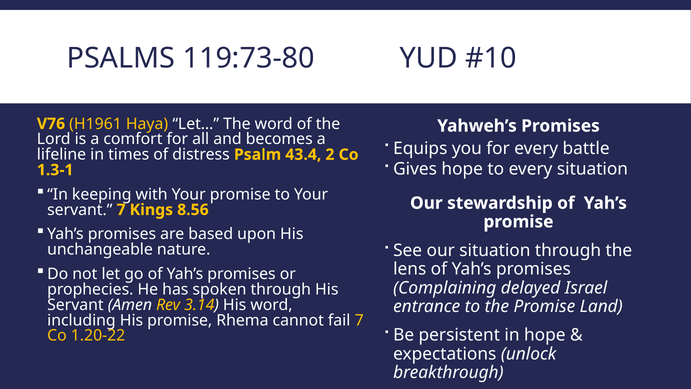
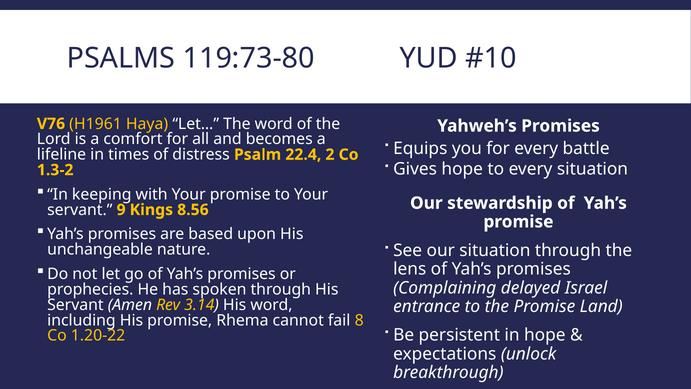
43.4: 43.4 -> 22.4 (303, 154)
1.3-1: 1.3-1 -> 1.3-2 (55, 170)
servant 7: 7 -> 9 (121, 210)
fail 7: 7 -> 8 (359, 320)
